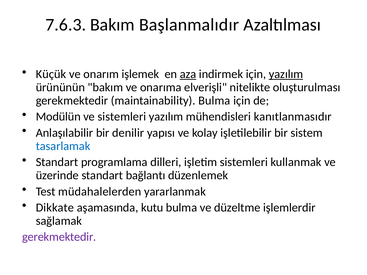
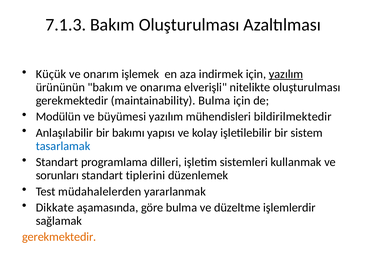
7.6.3: 7.6.3 -> 7.1.3 (66, 25)
Bakım Başlanmalıdır: Başlanmalıdır -> Oluşturulması (189, 25)
aza underline: present -> none (188, 74)
ve sistemleri: sistemleri -> büyümesi (122, 117)
kanıtlanmasıdır: kanıtlanmasıdır -> bildirilmektedir (293, 117)
denilir: denilir -> bakımı (128, 133)
üzerinde: üzerinde -> sorunları (57, 176)
bağlantı: bağlantı -> tiplerini (145, 176)
kutu: kutu -> göre (152, 208)
gerekmektedir colour: purple -> orange (59, 237)
